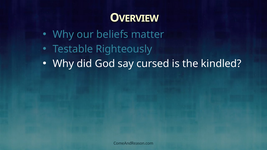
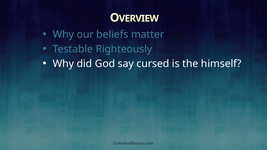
kindled: kindled -> himself (221, 64)
